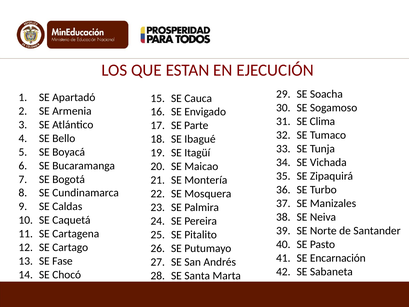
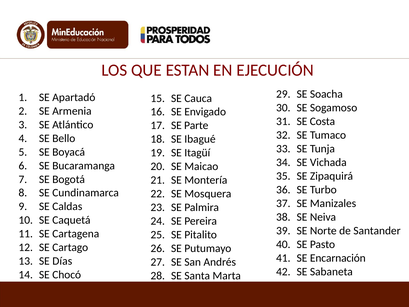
Clima: Clima -> Costa (322, 121)
Fase: Fase -> Días (62, 261)
